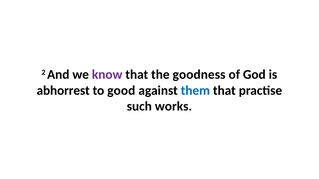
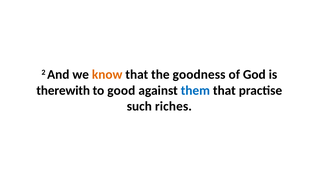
know colour: purple -> orange (107, 75)
abhorrest: abhorrest -> therewith (63, 91)
works: works -> riches (173, 107)
